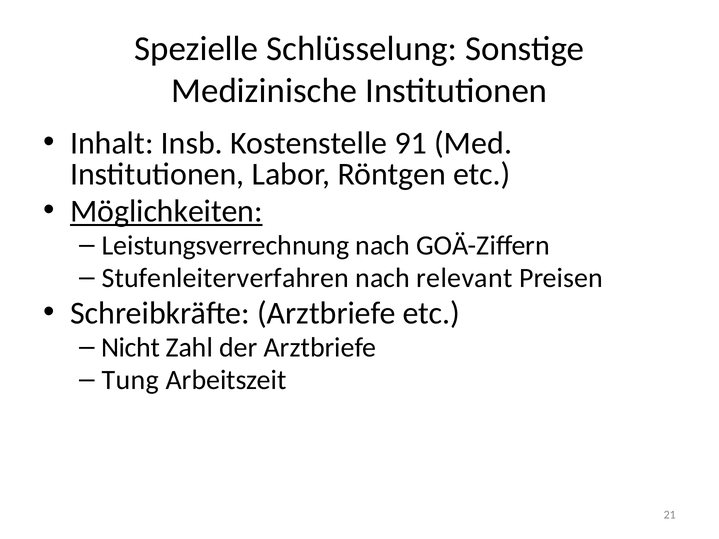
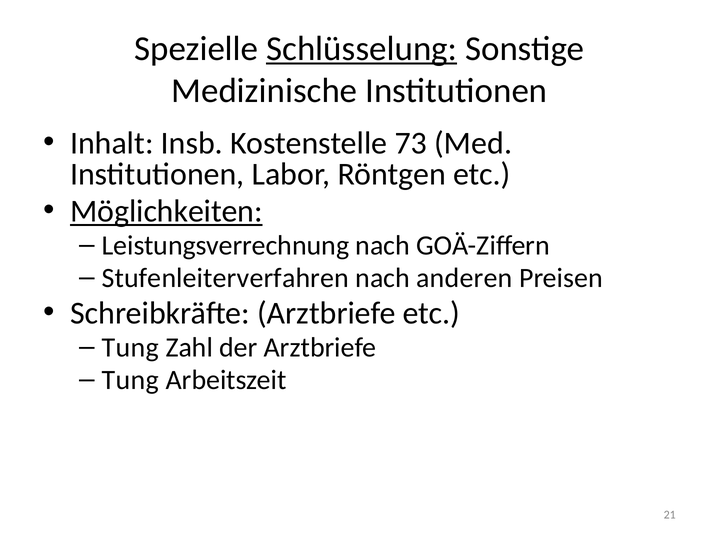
Schlüsselung underline: none -> present (362, 49)
91: 91 -> 73 (411, 143)
relevant: relevant -> anderen (464, 278)
Nicht: Nicht -> Tung (130, 348)
